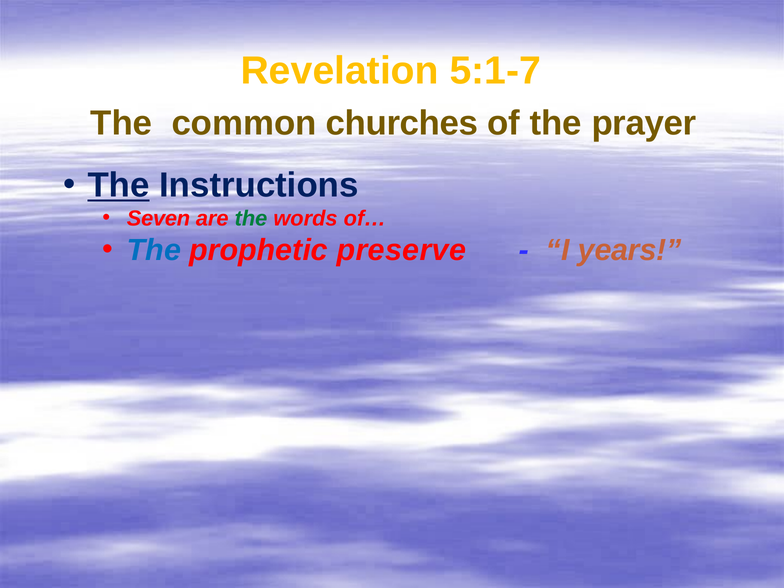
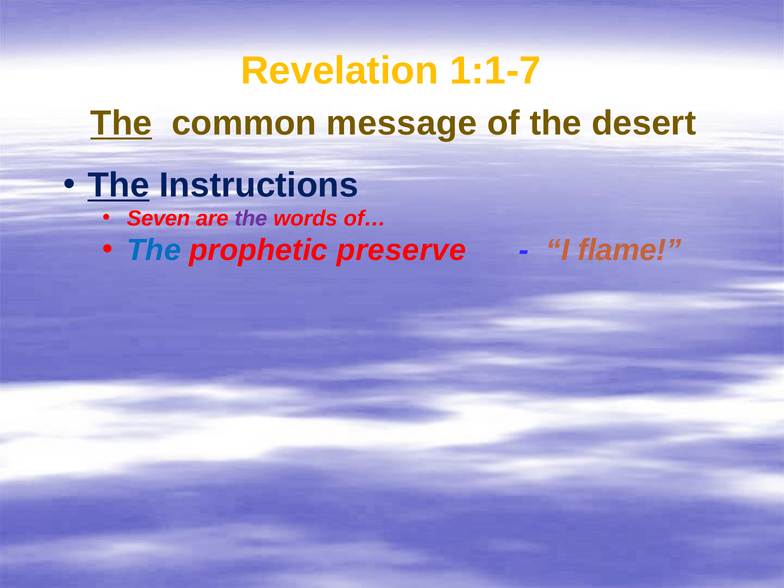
5:1-7: 5:1-7 -> 1:1-7 (495, 71)
The underline: none -> present (121, 123)
churches: churches -> message (402, 123)
prayer: prayer -> desert (644, 123)
the colour: green -> purple (251, 218)
years: years -> flame (630, 250)
